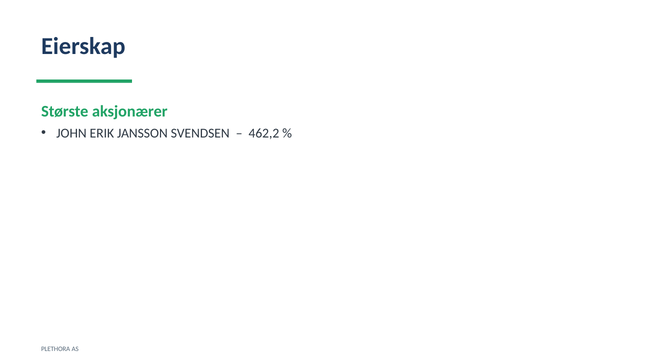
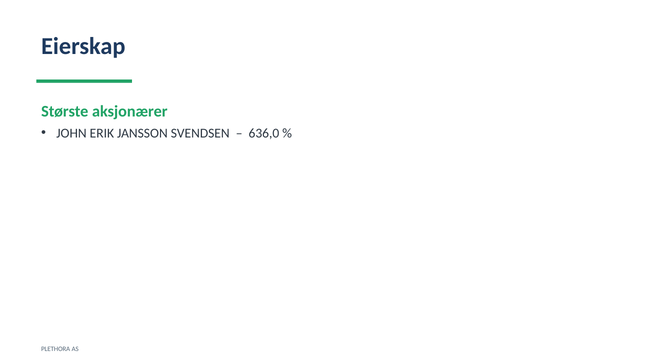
462,2: 462,2 -> 636,0 (264, 133)
